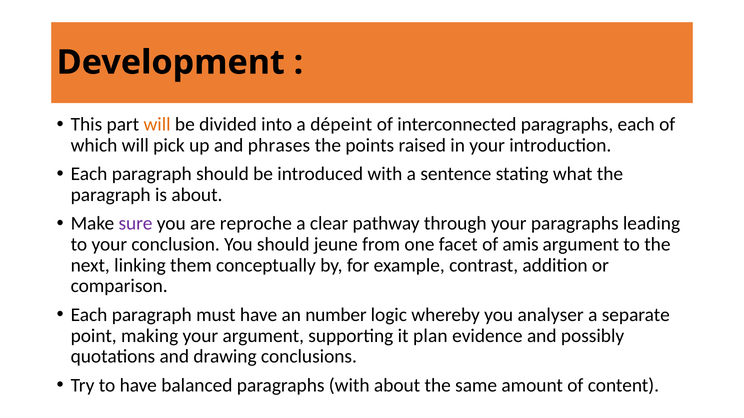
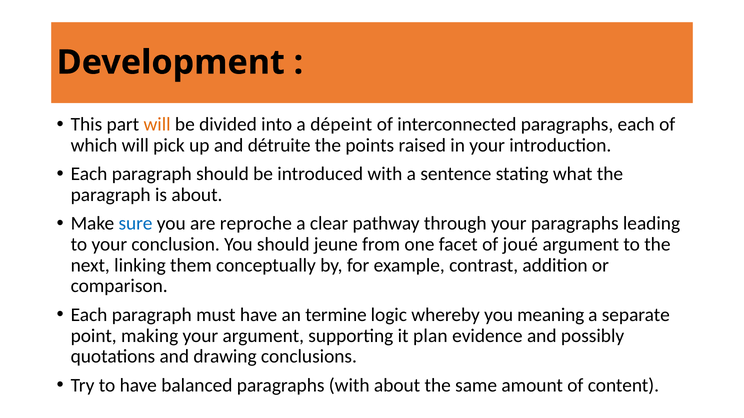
phrases: phrases -> détruite (279, 145)
sure colour: purple -> blue (136, 224)
amis: amis -> joué (520, 245)
number: number -> termine (336, 315)
analyser: analyser -> meaning (551, 315)
